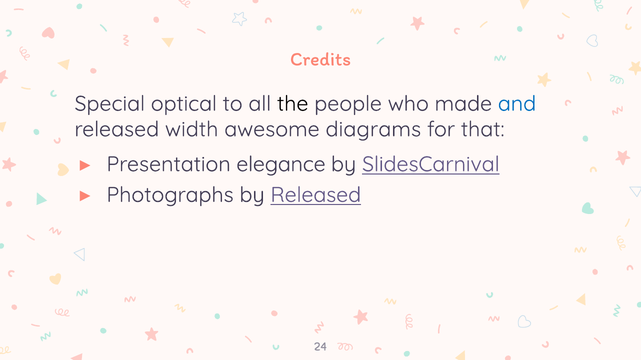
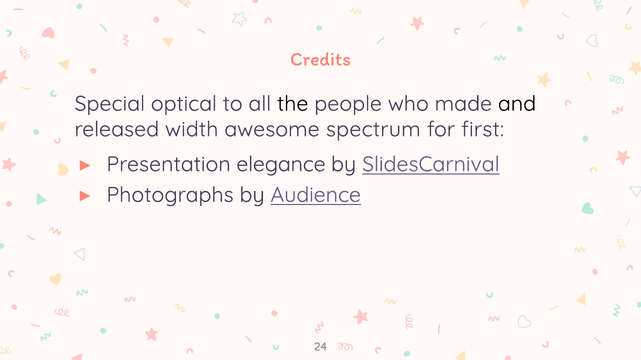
and colour: blue -> black (517, 104)
diagrams: diagrams -> spectrum (373, 130)
that: that -> first (483, 130)
by Released: Released -> Audience (316, 195)
